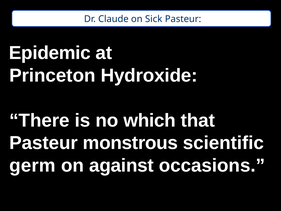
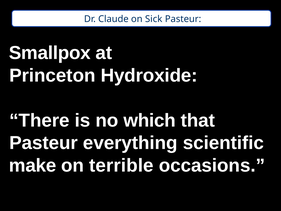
Epidemic: Epidemic -> Smallpox (50, 53)
monstrous: monstrous -> everything (130, 143)
germ: germ -> make (33, 165)
against: against -> terrible (121, 165)
